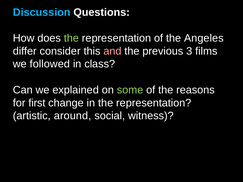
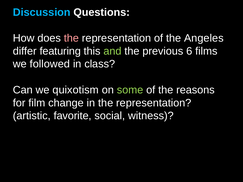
the colour: light green -> pink (71, 38)
consider: consider -> featuring (60, 51)
and colour: pink -> light green (112, 51)
3: 3 -> 6 (189, 51)
explained: explained -> quixotism (76, 90)
first: first -> film (37, 103)
around: around -> favorite (73, 116)
